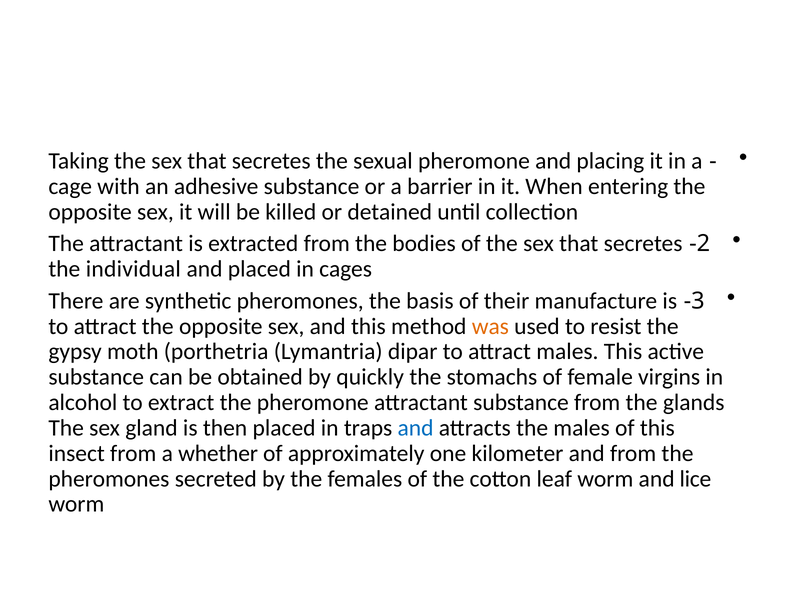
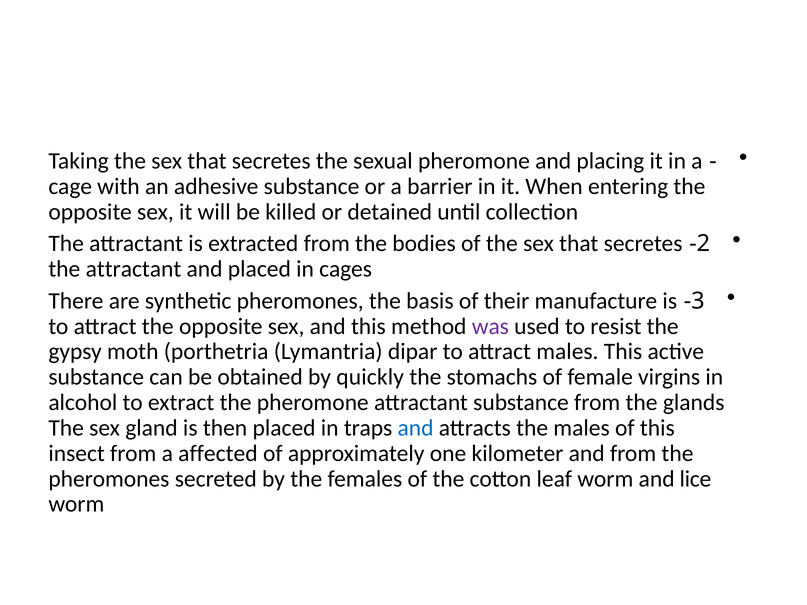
individual: individual -> attractant (133, 269)
was colour: orange -> purple (490, 326)
whether: whether -> affected (218, 454)
